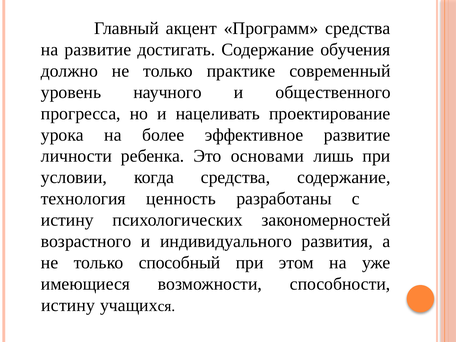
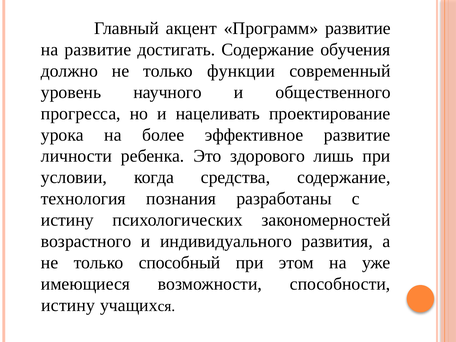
Программ средства: средства -> развитие (358, 28)
практике: практике -> функции (241, 71)
основами: основами -> здорового (268, 156)
ценность: ценность -> познания (181, 199)
